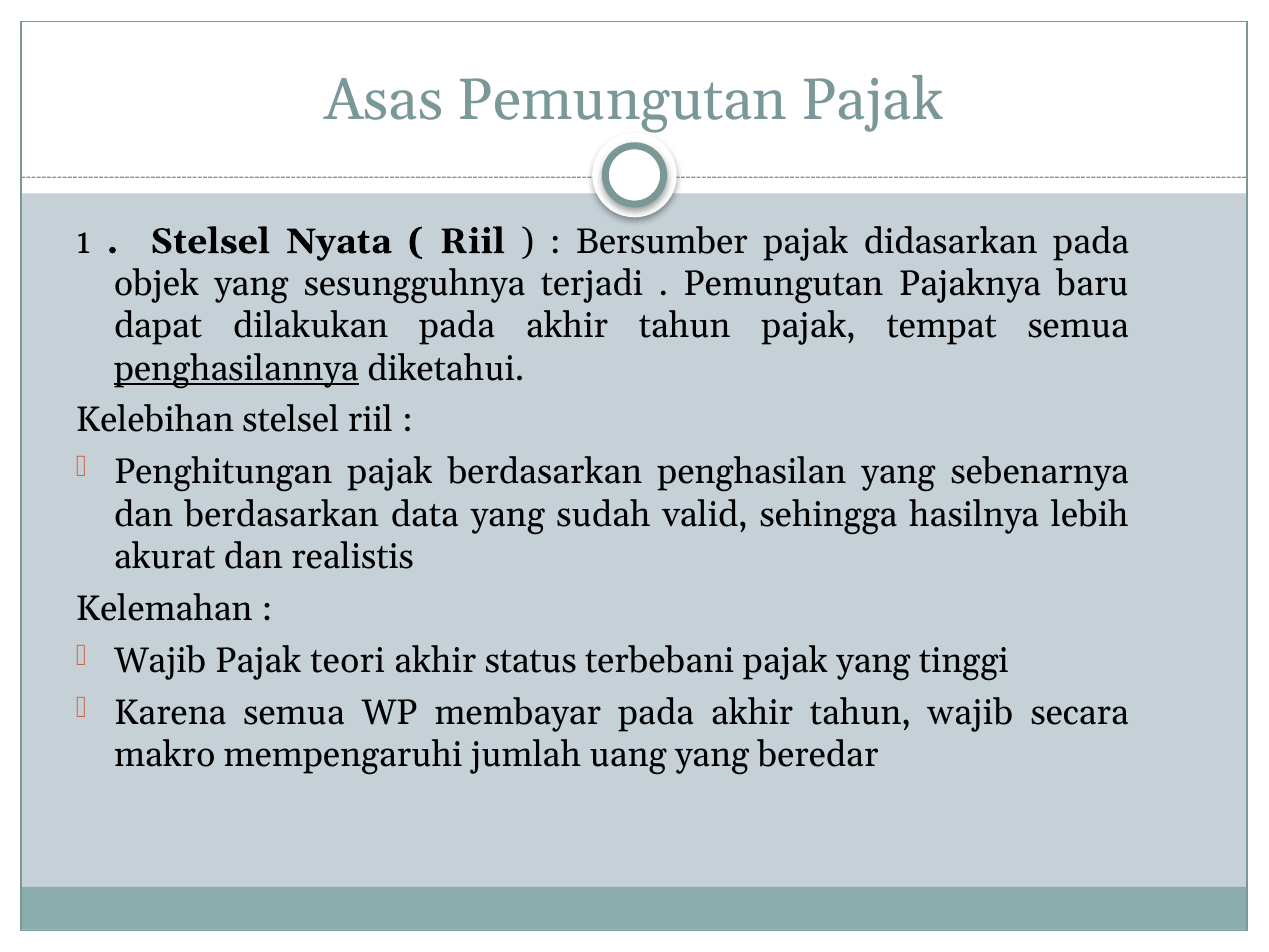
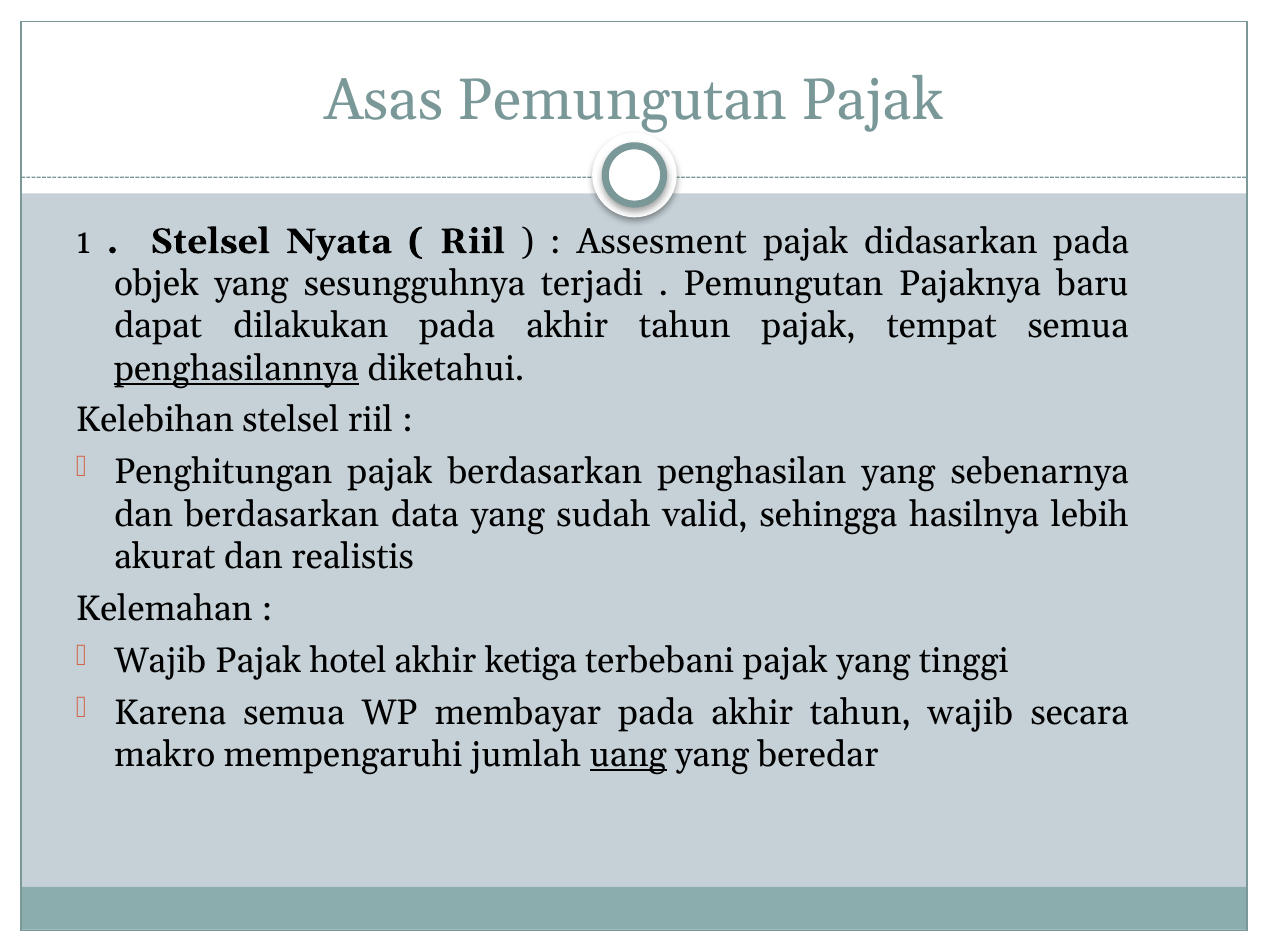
Bersumber: Bersumber -> Assesment (662, 241)
teori: teori -> hotel (348, 660)
status: status -> ketiga (531, 660)
uang underline: none -> present (628, 755)
